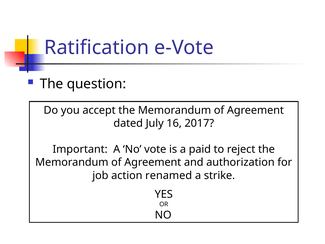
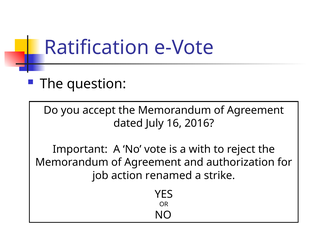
2017: 2017 -> 2016 (199, 123)
paid: paid -> with (200, 149)
